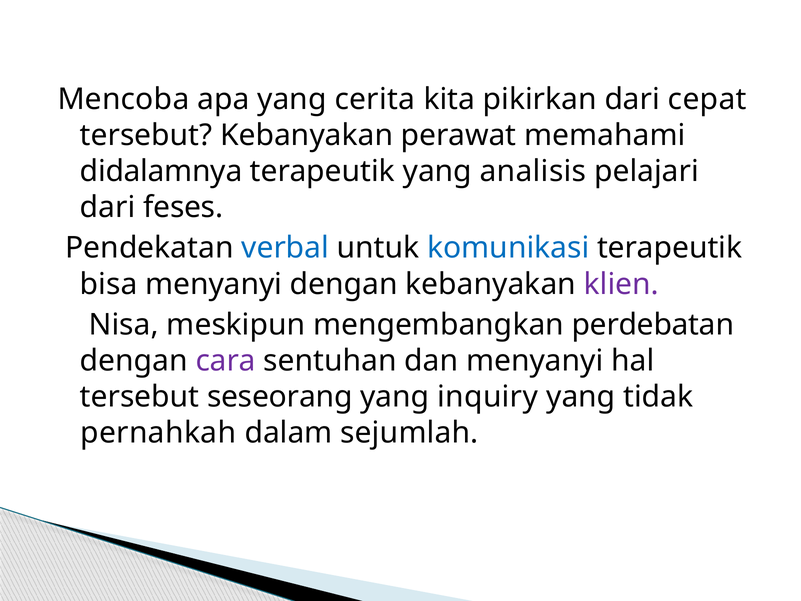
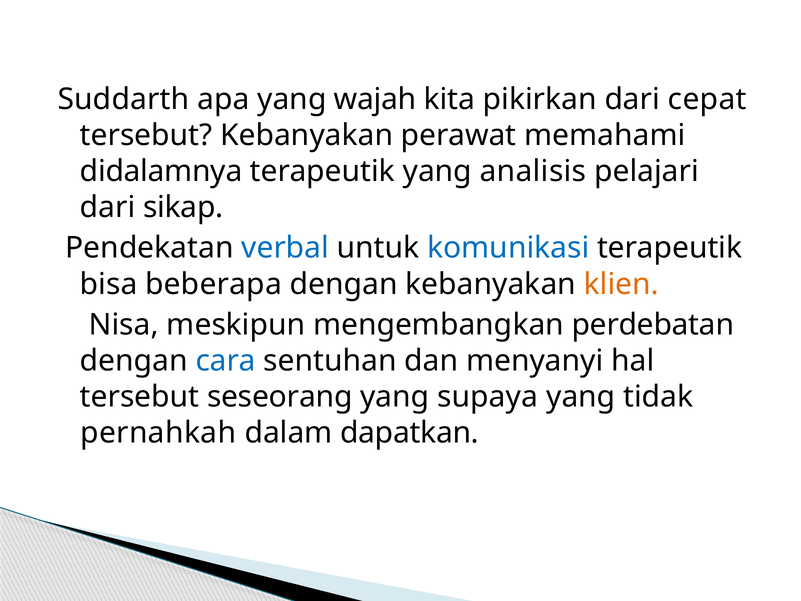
Mencoba: Mencoba -> Suddarth (123, 99)
cerita: cerita -> wajah (375, 99)
feses: feses -> sikap (183, 207)
bisa menyanyi: menyanyi -> beberapa (214, 284)
klien colour: purple -> orange (621, 284)
cara colour: purple -> blue (226, 361)
inquiry: inquiry -> supaya (488, 397)
sejumlah: sejumlah -> dapatkan (410, 433)
